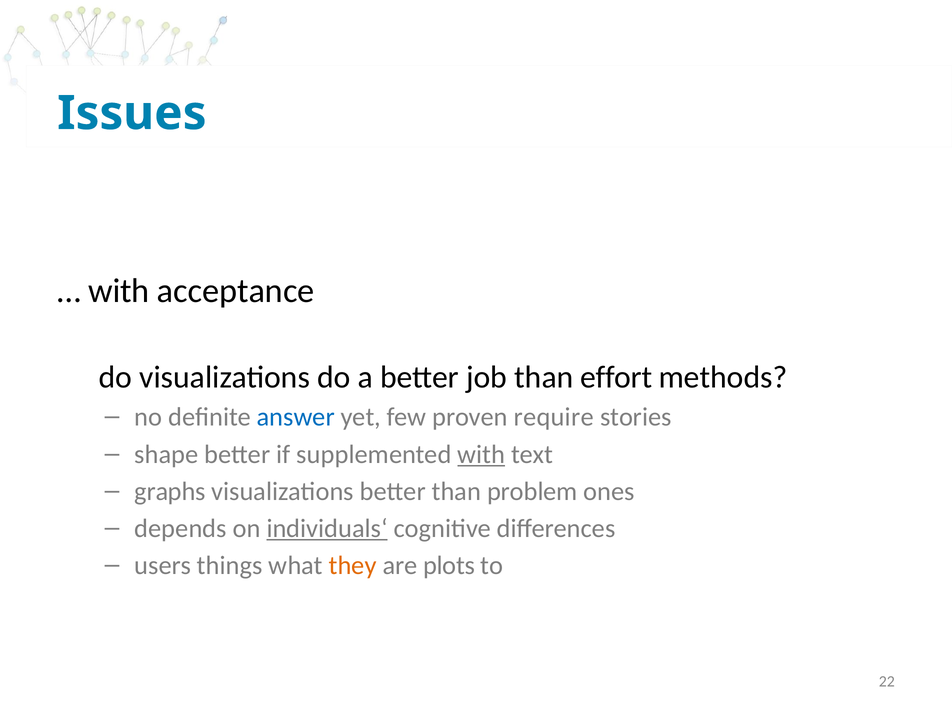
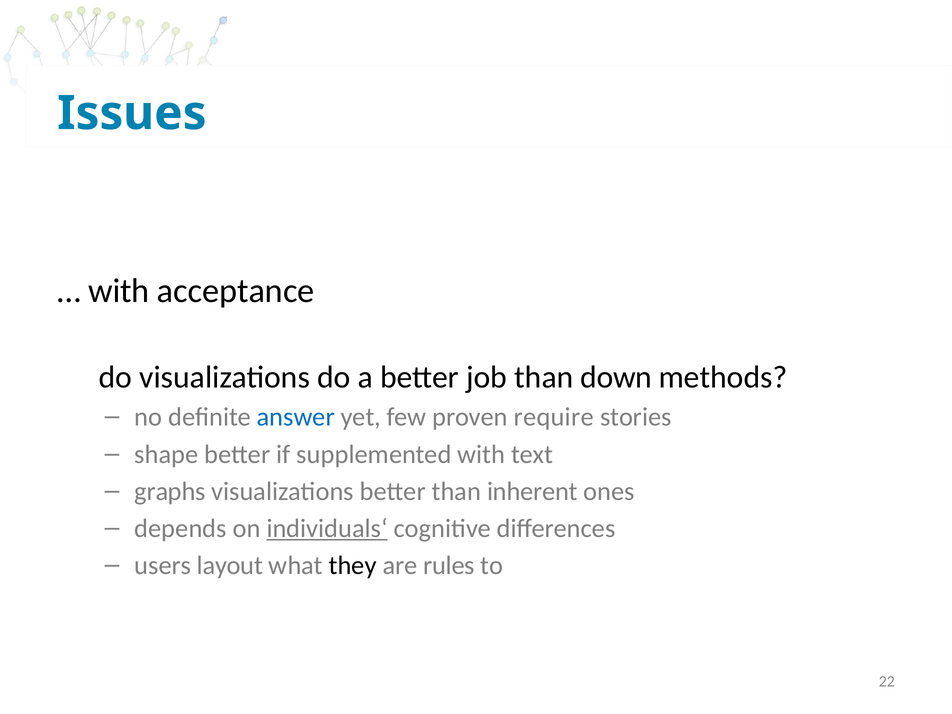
effort: effort -> down (616, 377)
with underline: present -> none (481, 454)
problem: problem -> inherent (532, 491)
things: things -> layout (230, 566)
they colour: orange -> black (353, 566)
plots: plots -> rules (449, 566)
